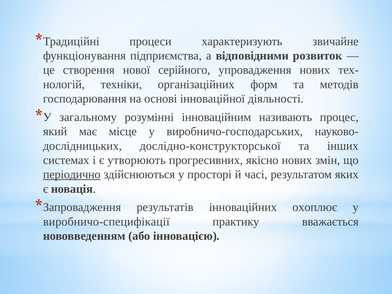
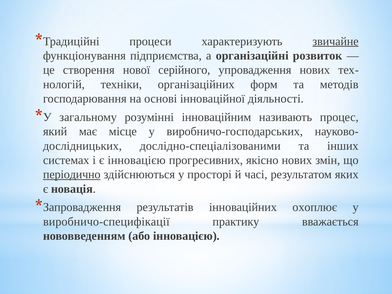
звичайне underline: none -> present (336, 41)
відповідними: відповідними -> організаційні (252, 56)
дослідно-конструкторської: дослідно-конструкторської -> дослідно-спеціалізованими (210, 146)
є утворюють: утворюють -> інновацією (137, 160)
